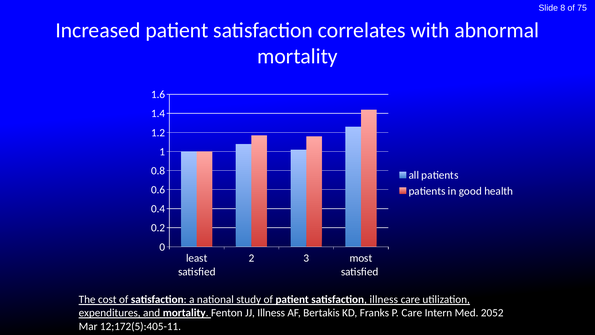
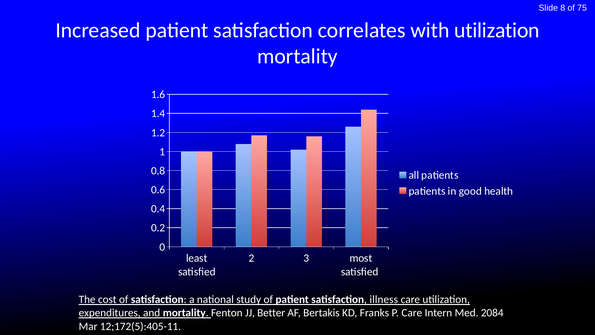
with abnormal: abnormal -> utilization (497, 30)
JJ Illness: Illness -> Better (271, 313)
2052: 2052 -> 2084 (492, 313)
